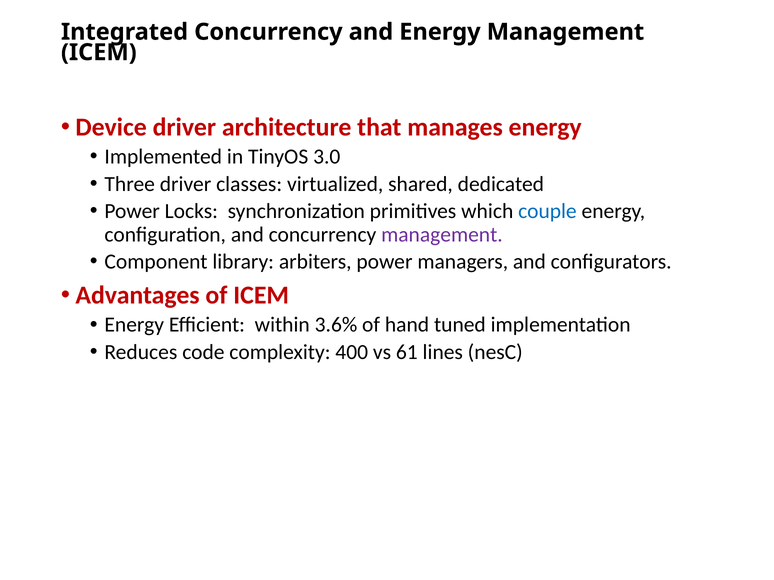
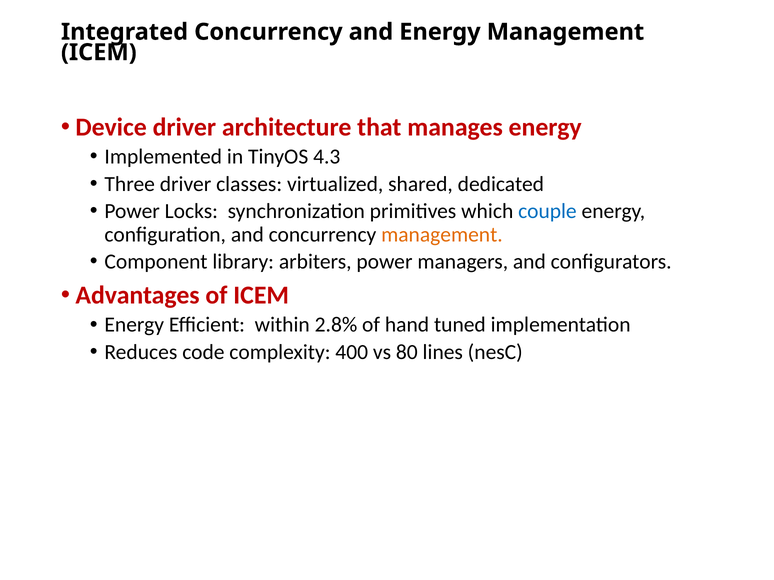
3.0: 3.0 -> 4.3 (327, 157)
management colour: purple -> orange (442, 235)
3.6%: 3.6% -> 2.8% (336, 325)
61: 61 -> 80 (407, 352)
